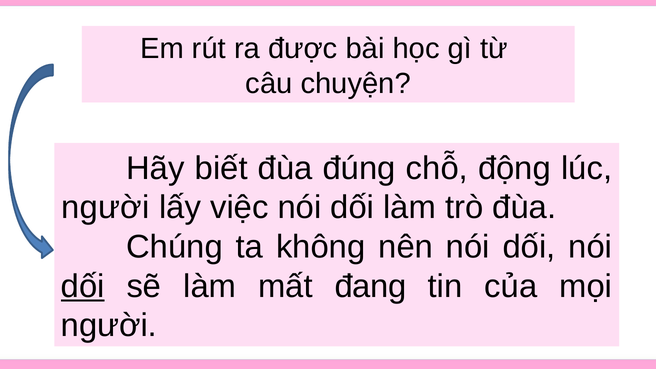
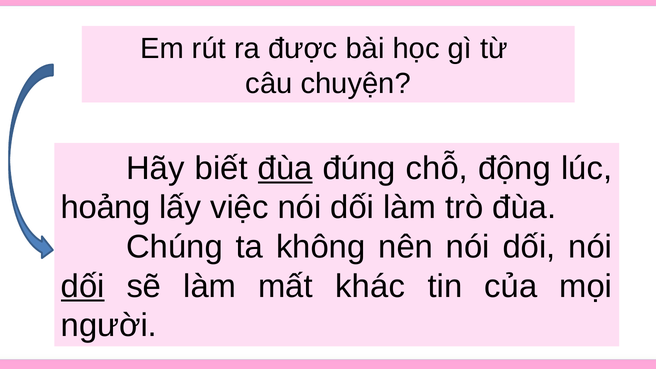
đùa underline: none -> present (285, 168)
người: người -> hoảng (106, 208)
đang: đang -> khác (370, 286)
